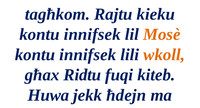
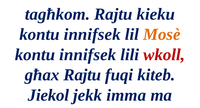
wkoll colour: orange -> red (164, 54)
għax Ridtu: Ridtu -> Rajtu (82, 75)
Huwa: Huwa -> Jiekol (48, 95)
ħdejn: ħdejn -> imma (126, 95)
